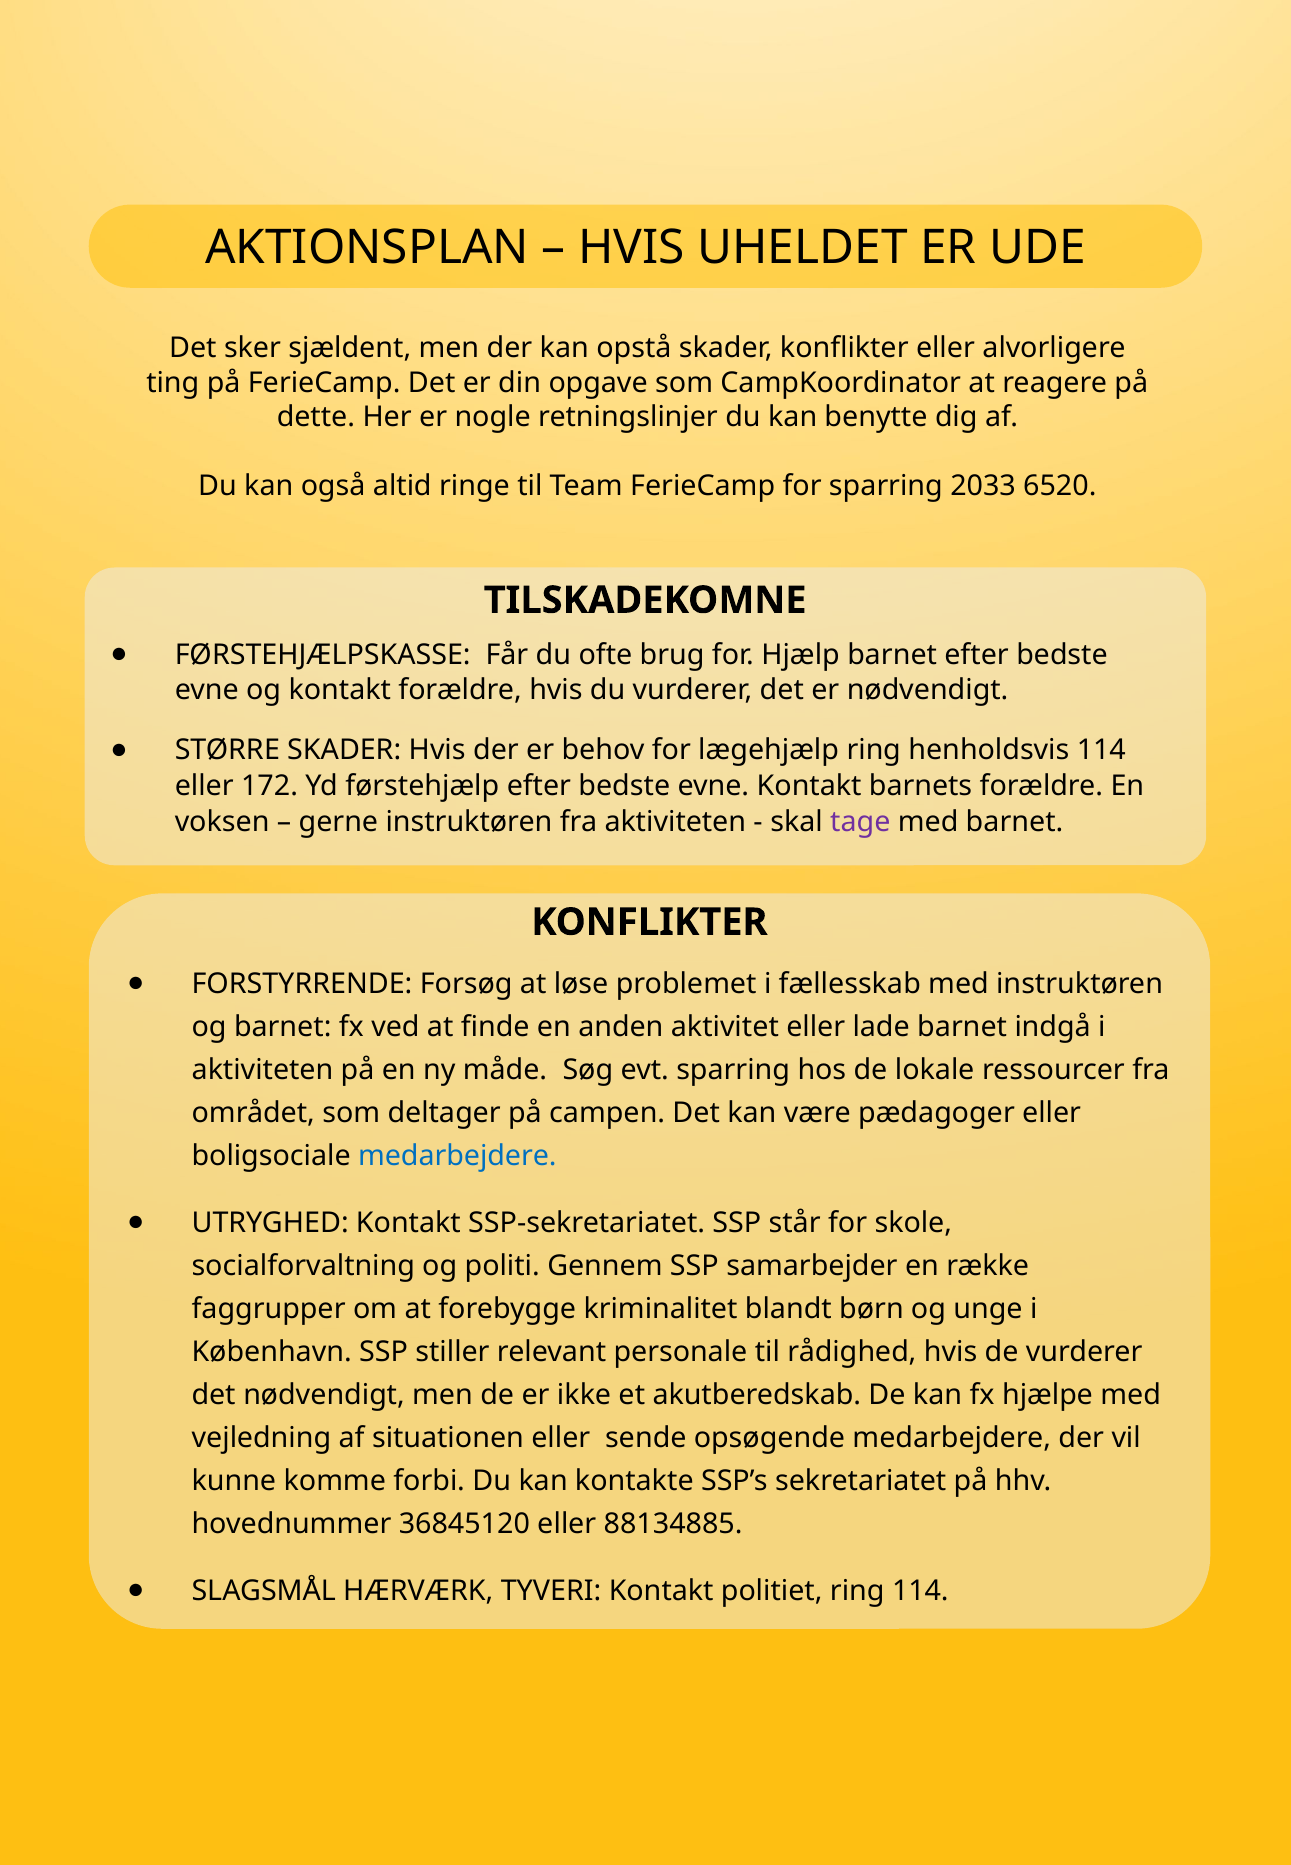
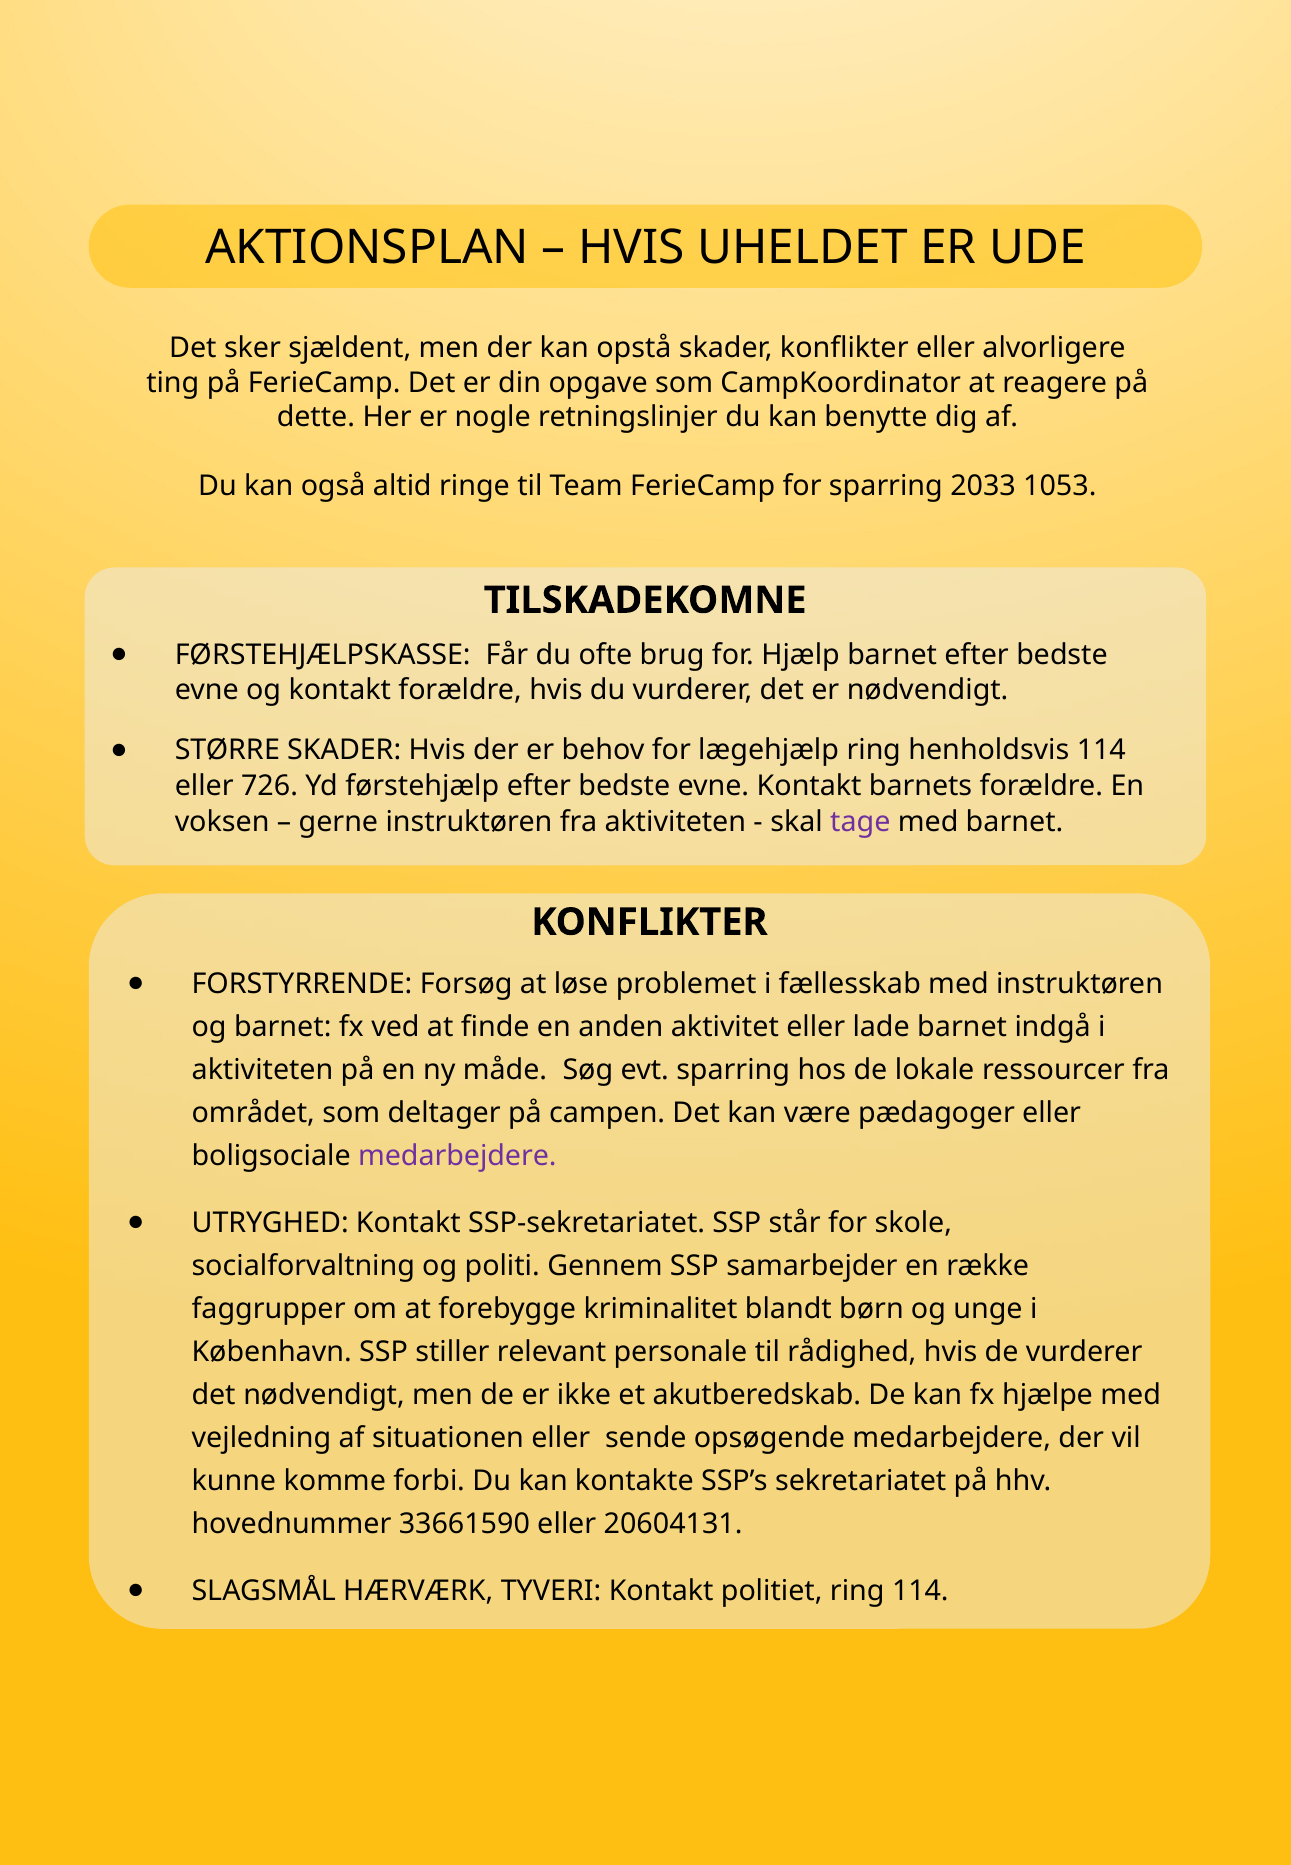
6520: 6520 -> 1053 (1060, 486)
172: 172 -> 726 (269, 786)
medarbejdere colour: blue -> purple (457, 1156)
36845120: 36845120 -> 33661590 (464, 1524)
88134885: 88134885 -> 20604131 (673, 1524)
